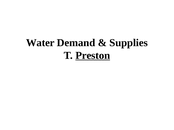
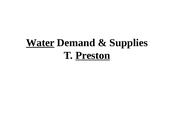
Water underline: none -> present (40, 43)
